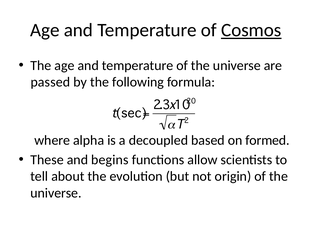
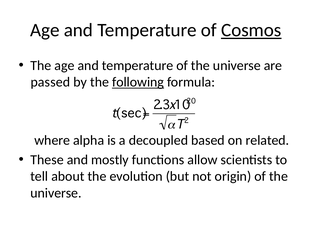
following underline: none -> present (138, 82)
formed: formed -> related (267, 140)
begins: begins -> mostly (110, 160)
